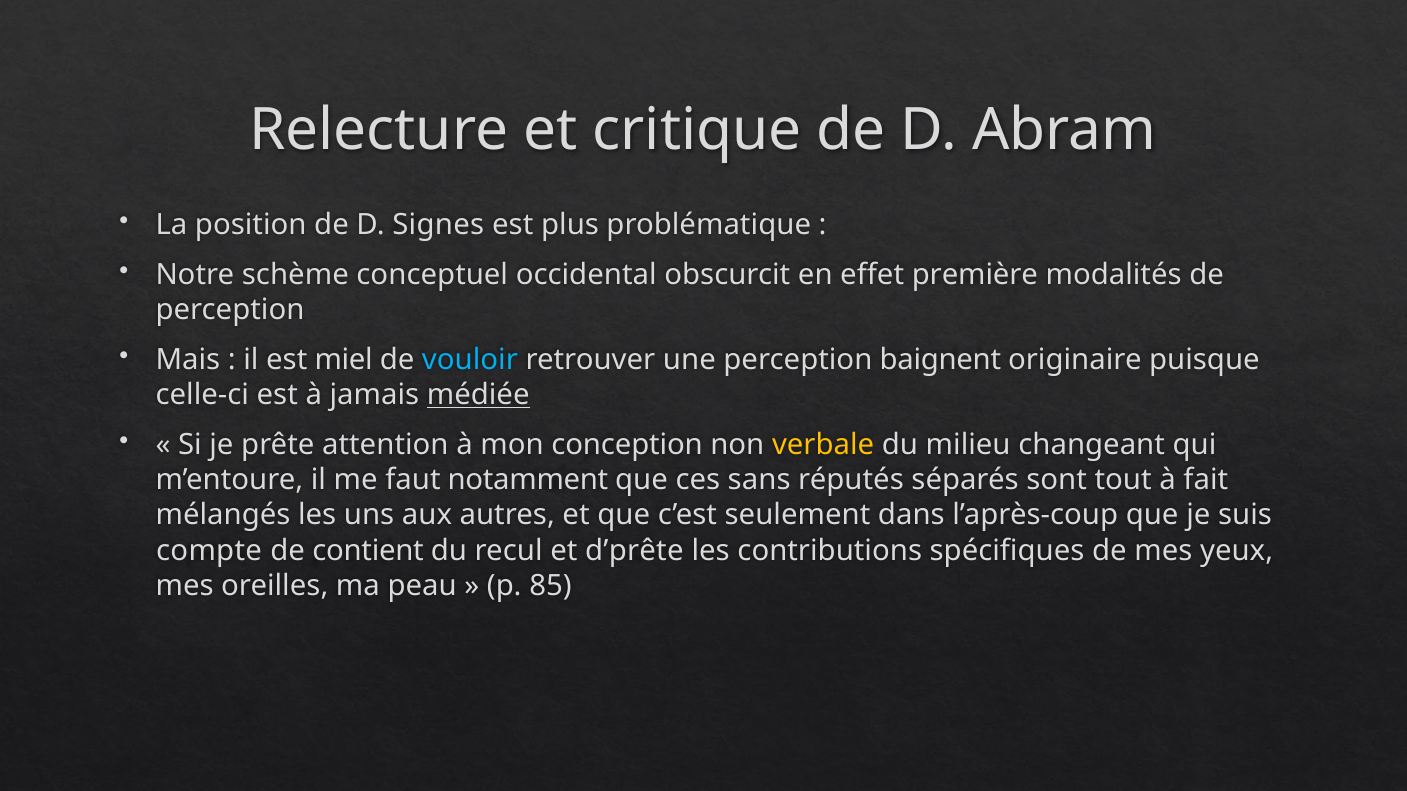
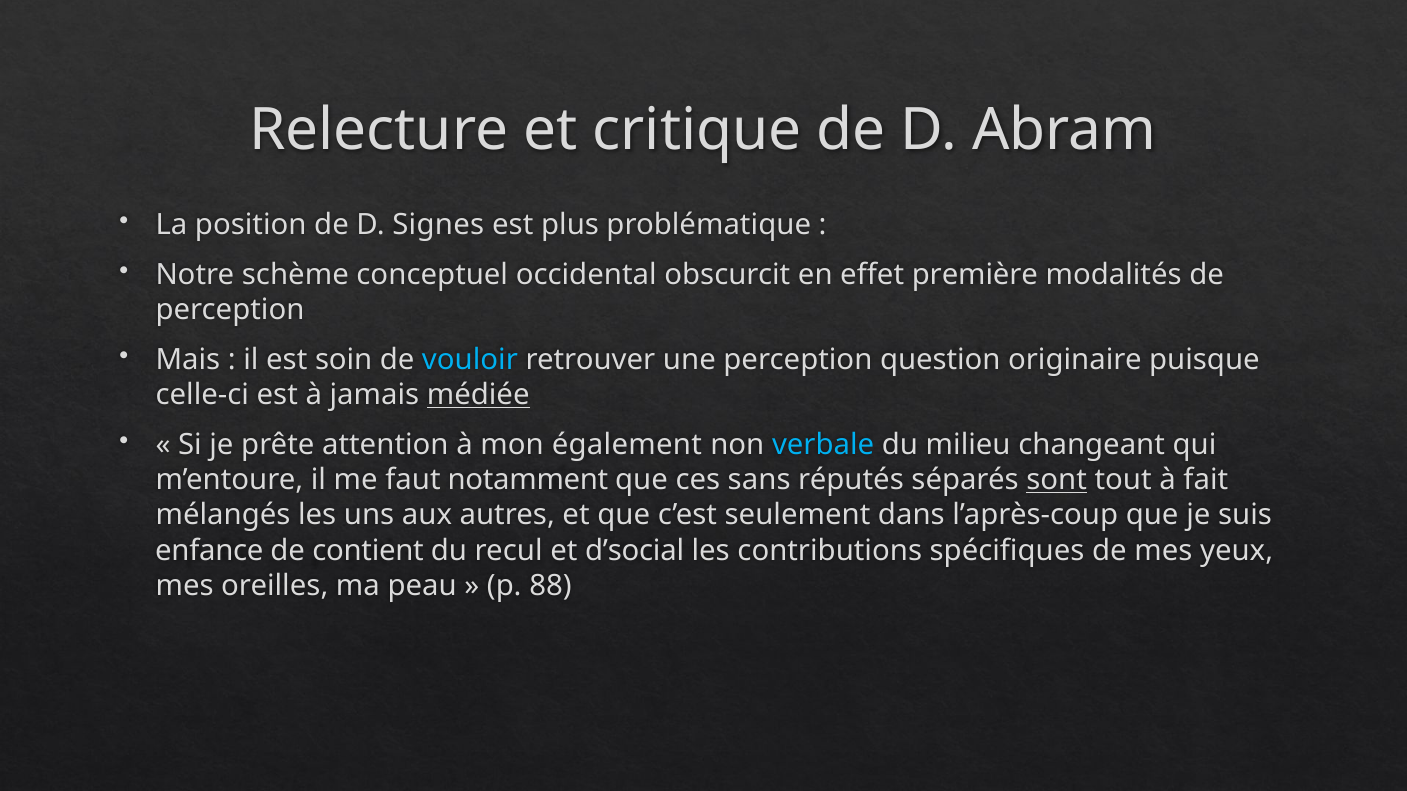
miel: miel -> soin (344, 360)
baignent: baignent -> question (940, 360)
conception: conception -> également (627, 445)
verbale colour: yellow -> light blue (823, 445)
sont underline: none -> present (1057, 480)
compte: compte -> enfance (209, 551)
d’prête: d’prête -> d’social (635, 551)
85: 85 -> 88 (551, 586)
